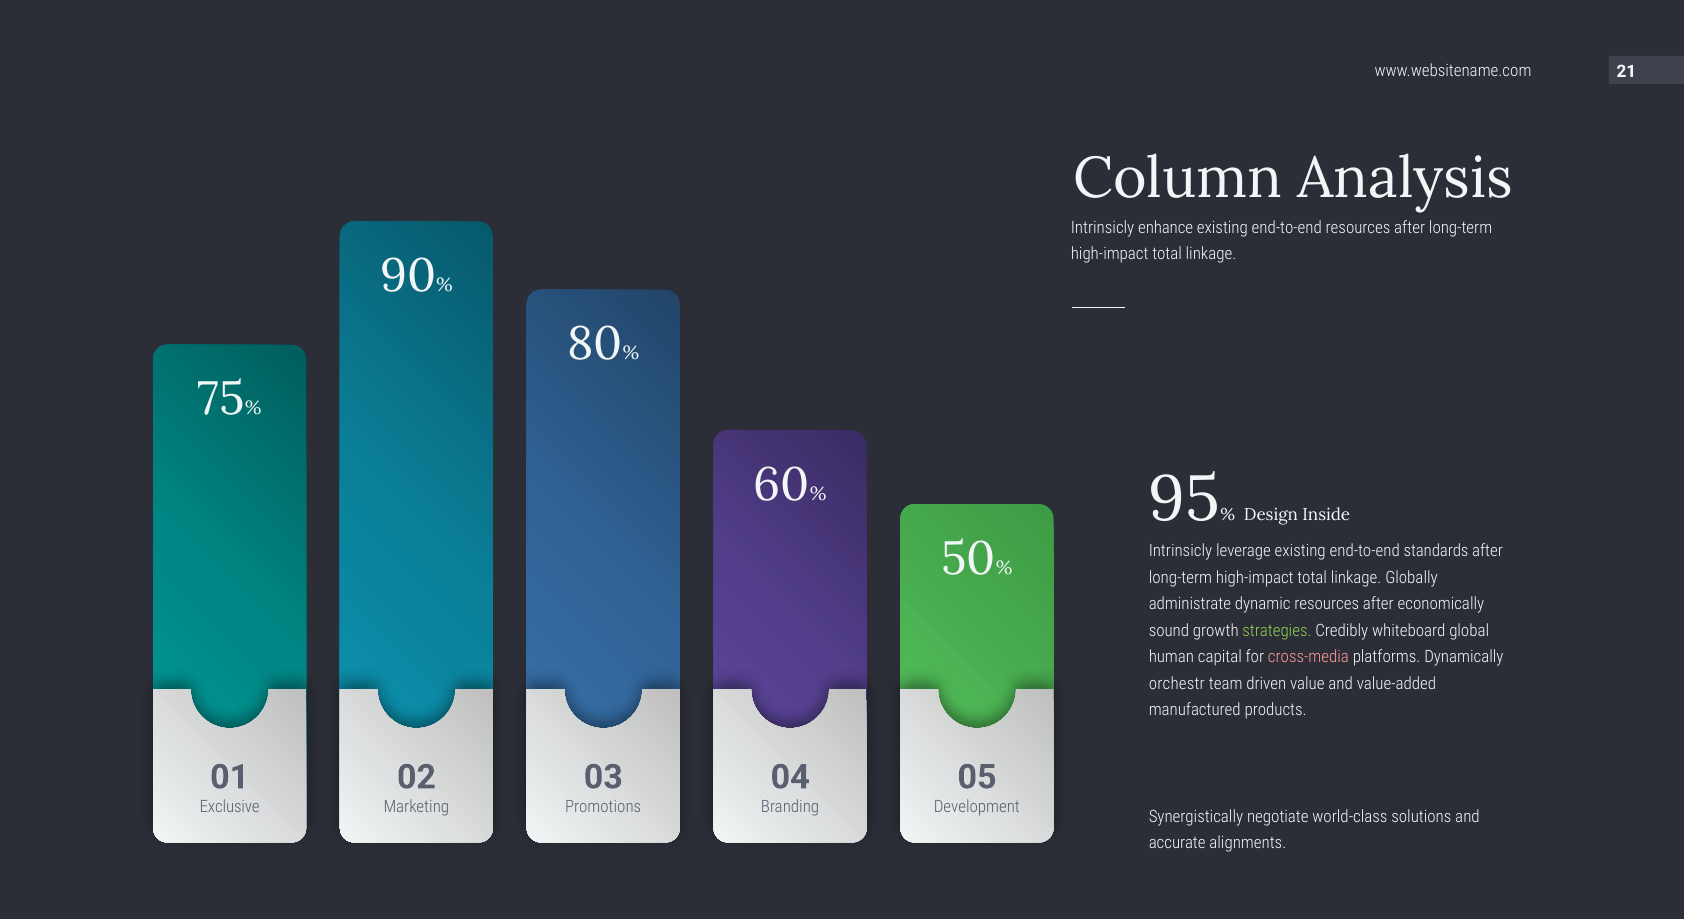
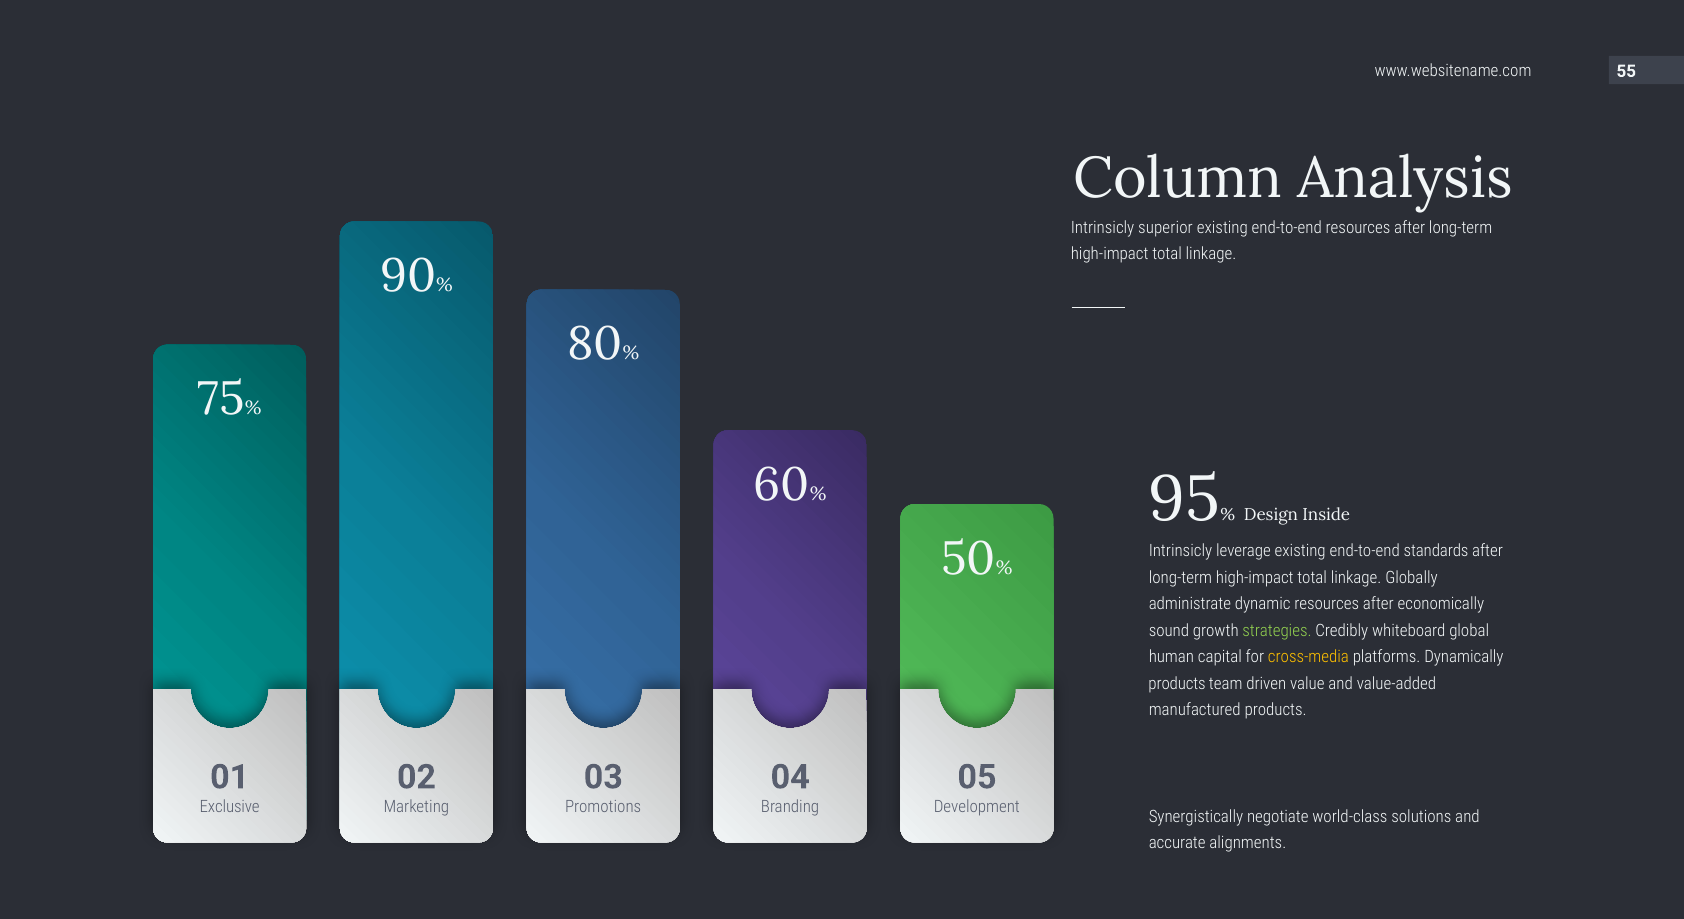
21: 21 -> 55 (1626, 71)
enhance: enhance -> superior (1166, 227)
cross-media colour: pink -> yellow (1308, 657)
orchestr: orchestr -> products (1177, 683)
